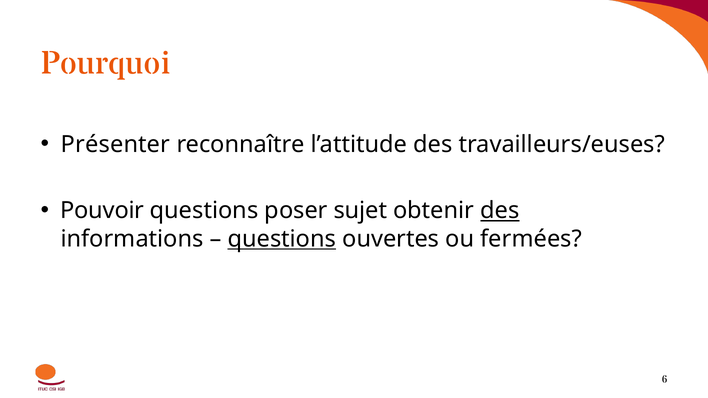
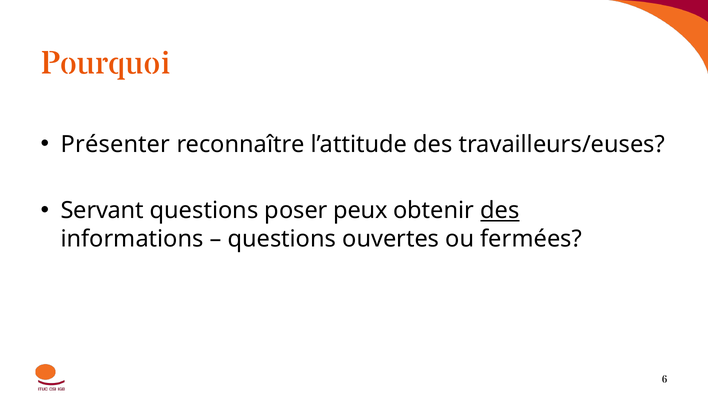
Pouvoir: Pouvoir -> Servant (102, 211)
sujet: sujet -> peux (361, 211)
questions underline: present -> none (282, 239)
